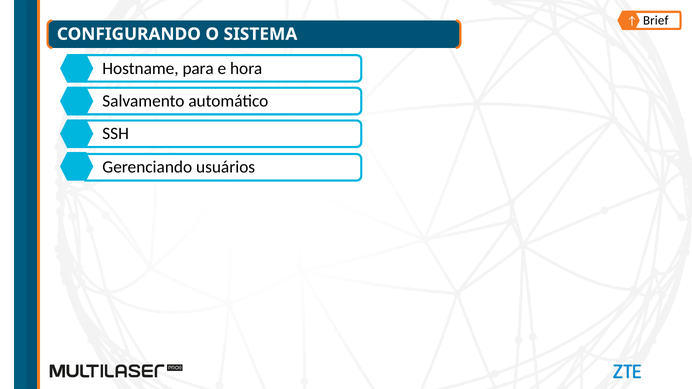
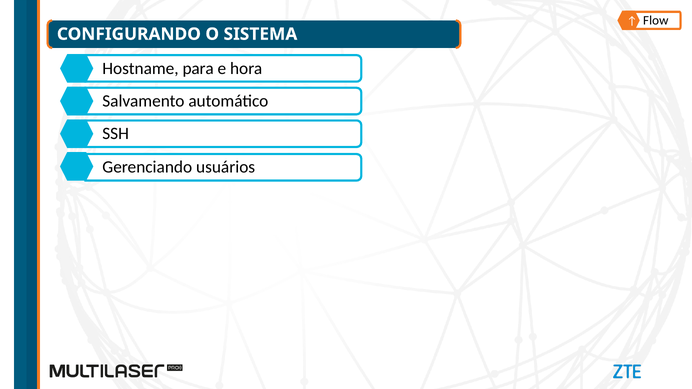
Brief: Brief -> Flow (656, 20)
